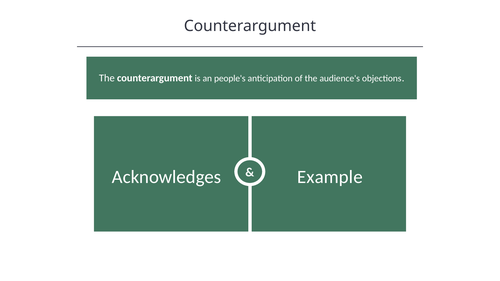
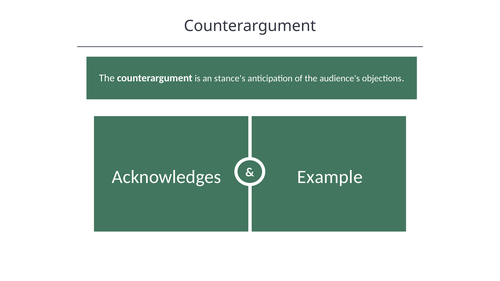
people's: people's -> stance's (230, 78)
